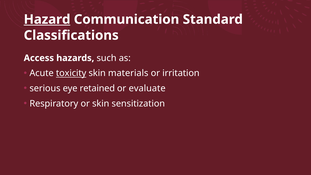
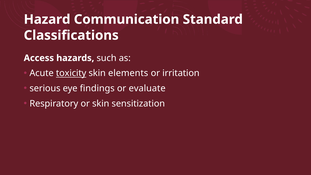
Hazard underline: present -> none (47, 19)
materials: materials -> elements (128, 73)
retained: retained -> findings (97, 88)
